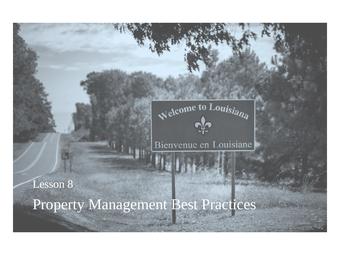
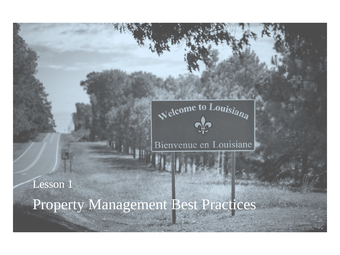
8: 8 -> 1 (70, 184)
